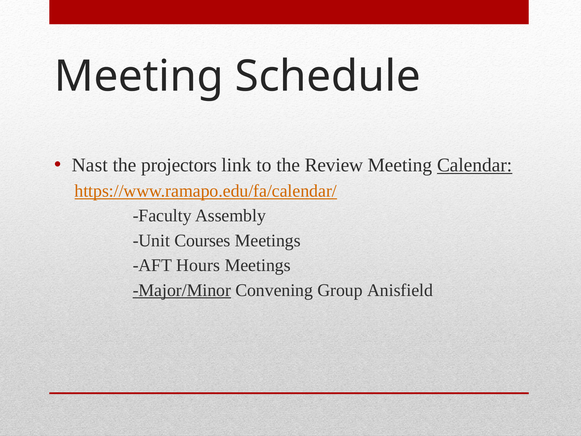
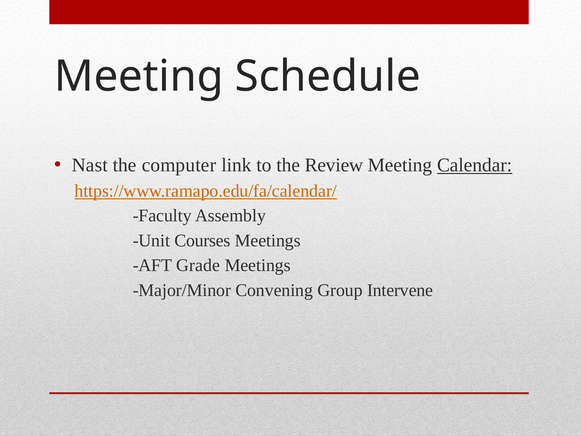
projectors: projectors -> computer (179, 165)
Hours: Hours -> Grade (198, 265)
Major/Minor underline: present -> none (182, 290)
Anisfield: Anisfield -> Intervene (400, 290)
